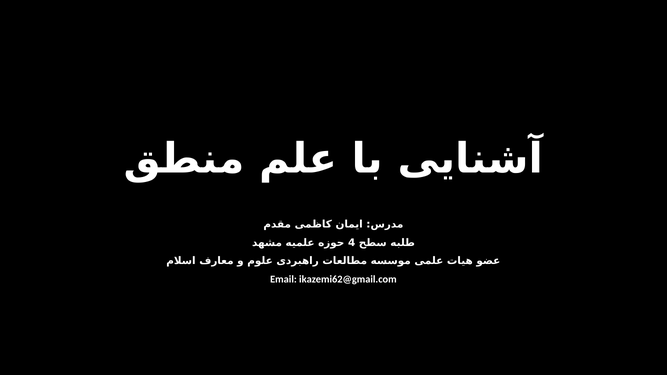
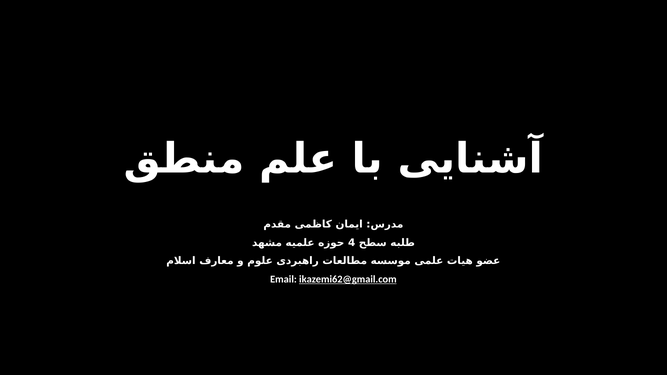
ikazemi62@gmail.com underline: none -> present (348, 279)
